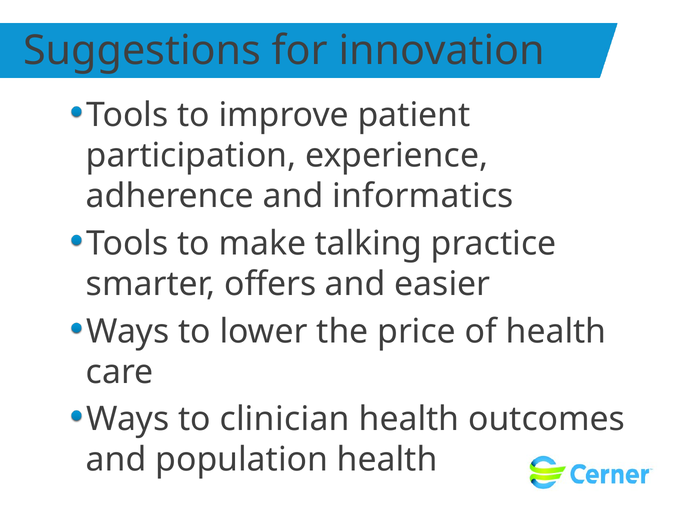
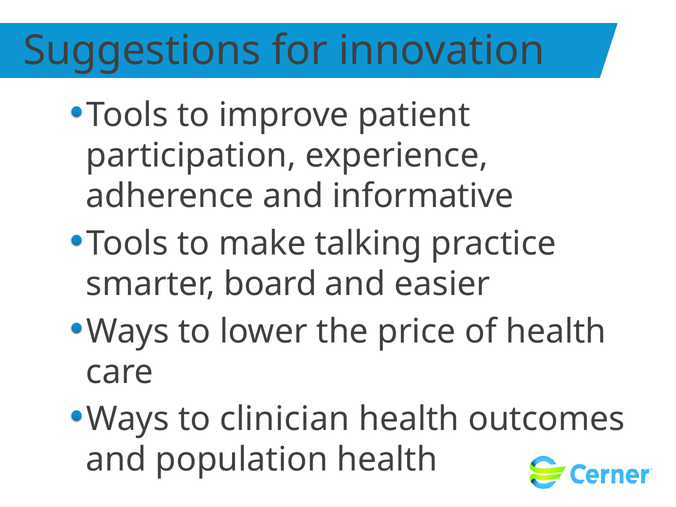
informatics: informatics -> informative (423, 196)
offers: offers -> board (270, 284)
